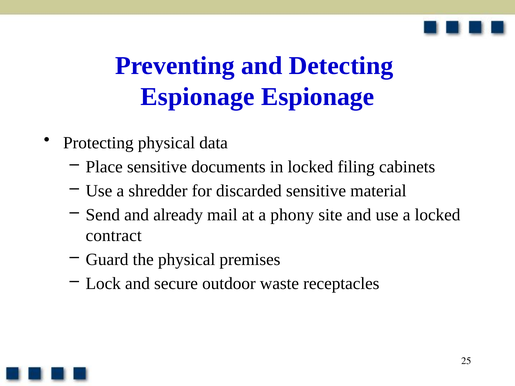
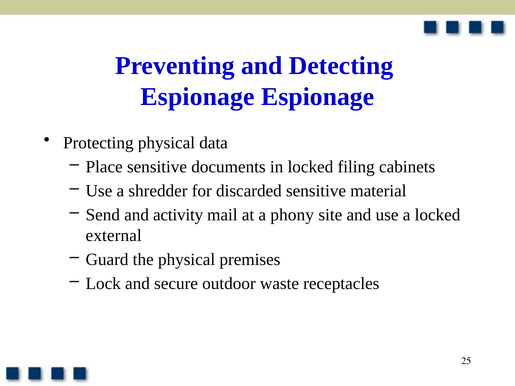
already: already -> activity (178, 215)
contract: contract -> external (114, 236)
